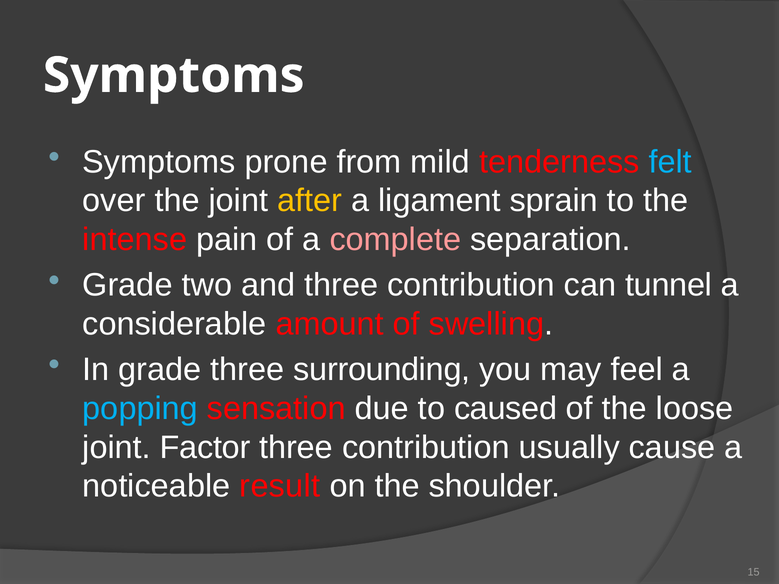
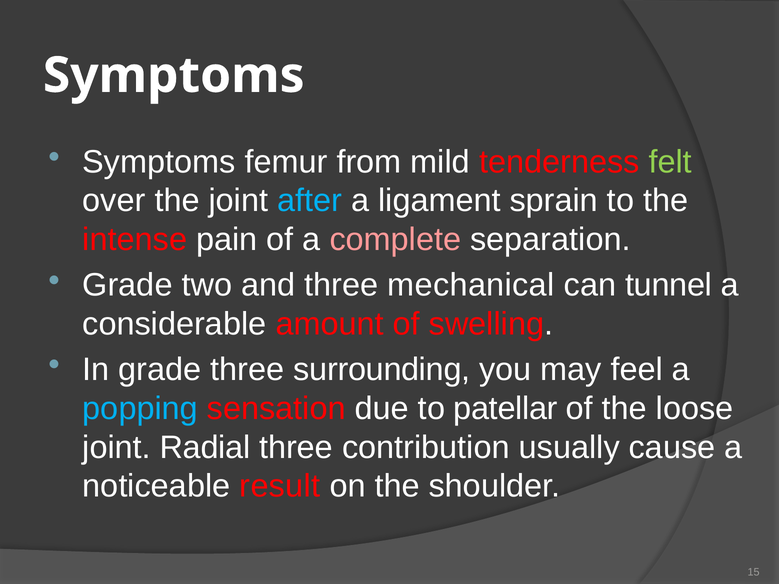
prone: prone -> femur (286, 162)
felt colour: light blue -> light green (670, 162)
after colour: yellow -> light blue (310, 201)
and three contribution: contribution -> mechanical (471, 285)
caused: caused -> patellar (506, 409)
Factor: Factor -> Radial (205, 448)
